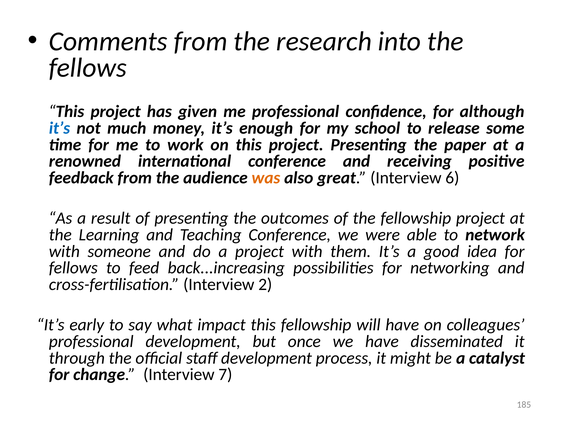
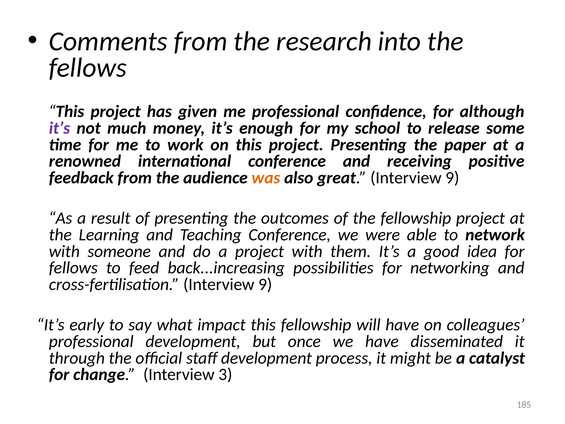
it’s colour: blue -> purple (60, 128)
great Interview 6: 6 -> 9 (452, 178)
cross-fertilisation Interview 2: 2 -> 9 (265, 284)
7: 7 -> 3 (225, 374)
